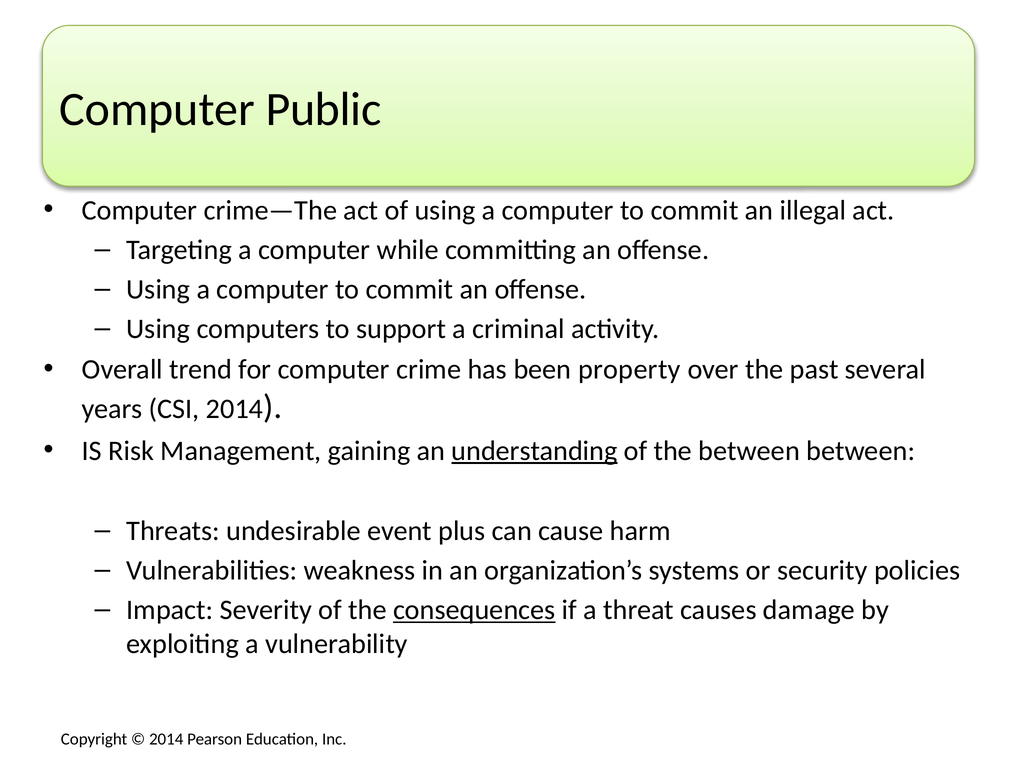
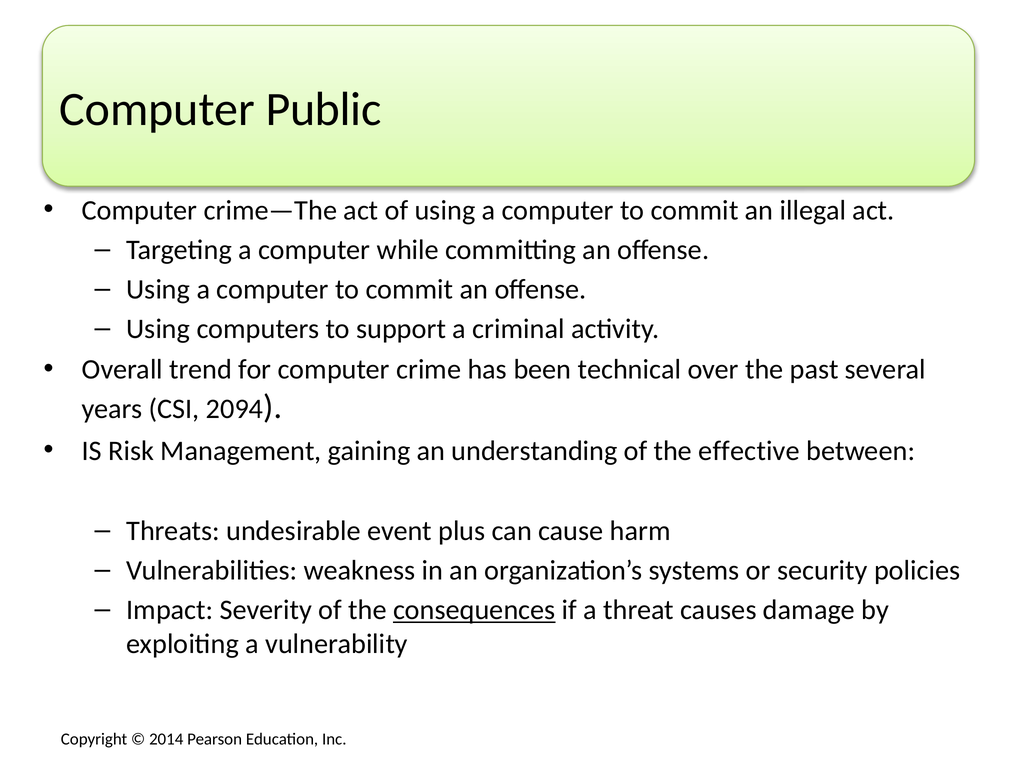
property: property -> technical (629, 370)
CSI 2014: 2014 -> 2094 (235, 409)
understanding underline: present -> none (534, 451)
the between: between -> effective (749, 451)
